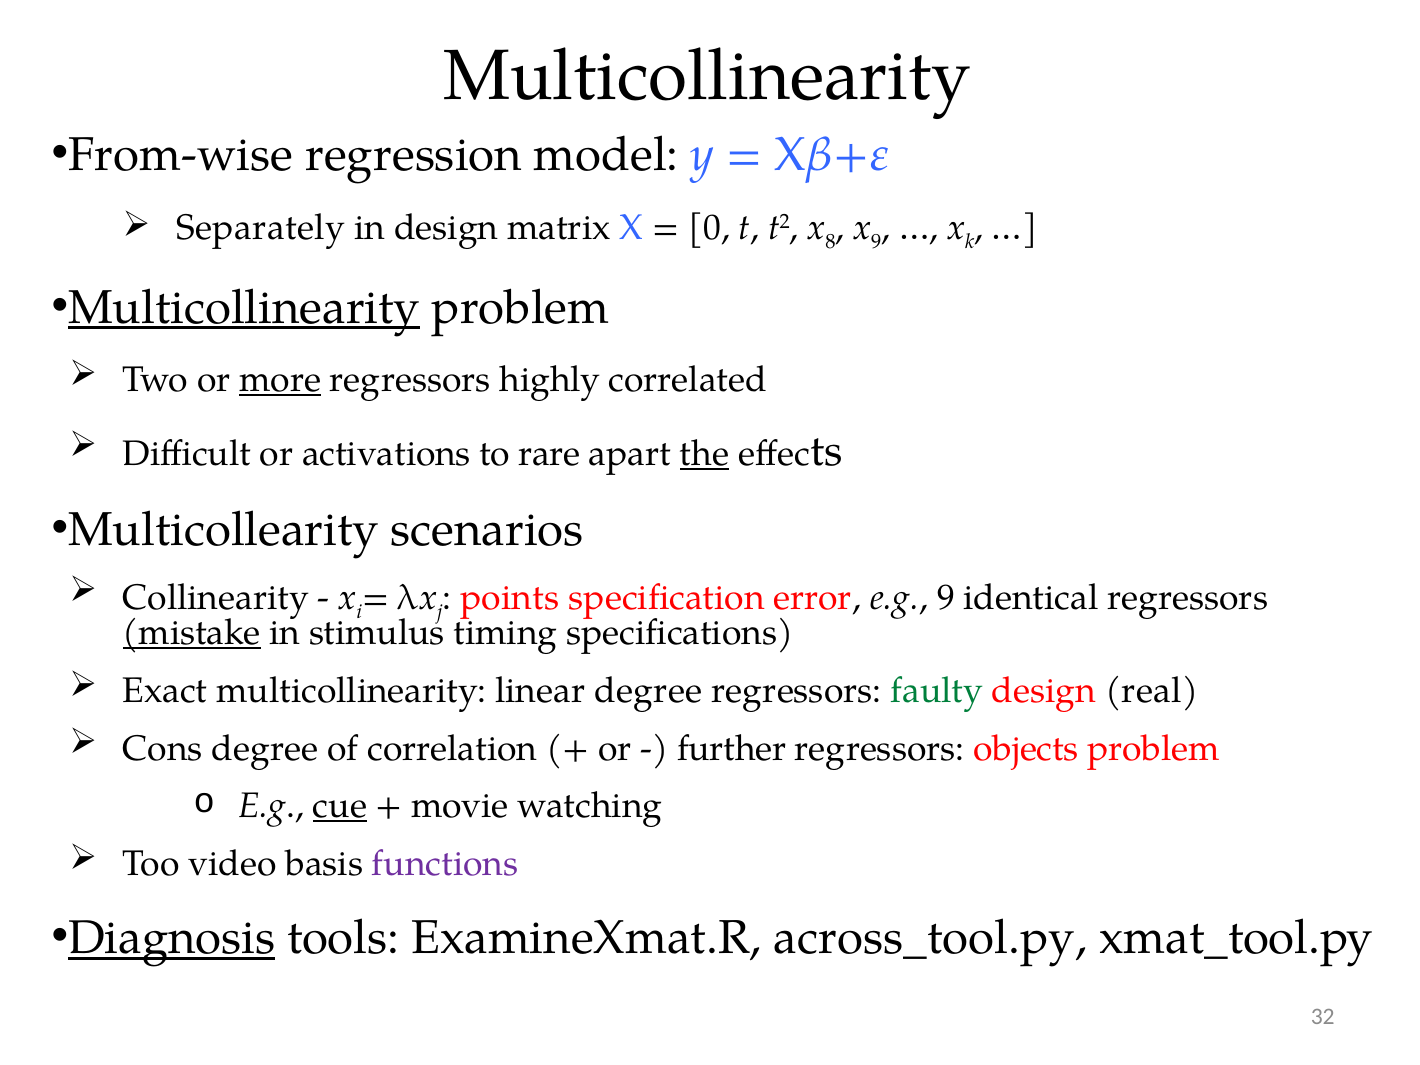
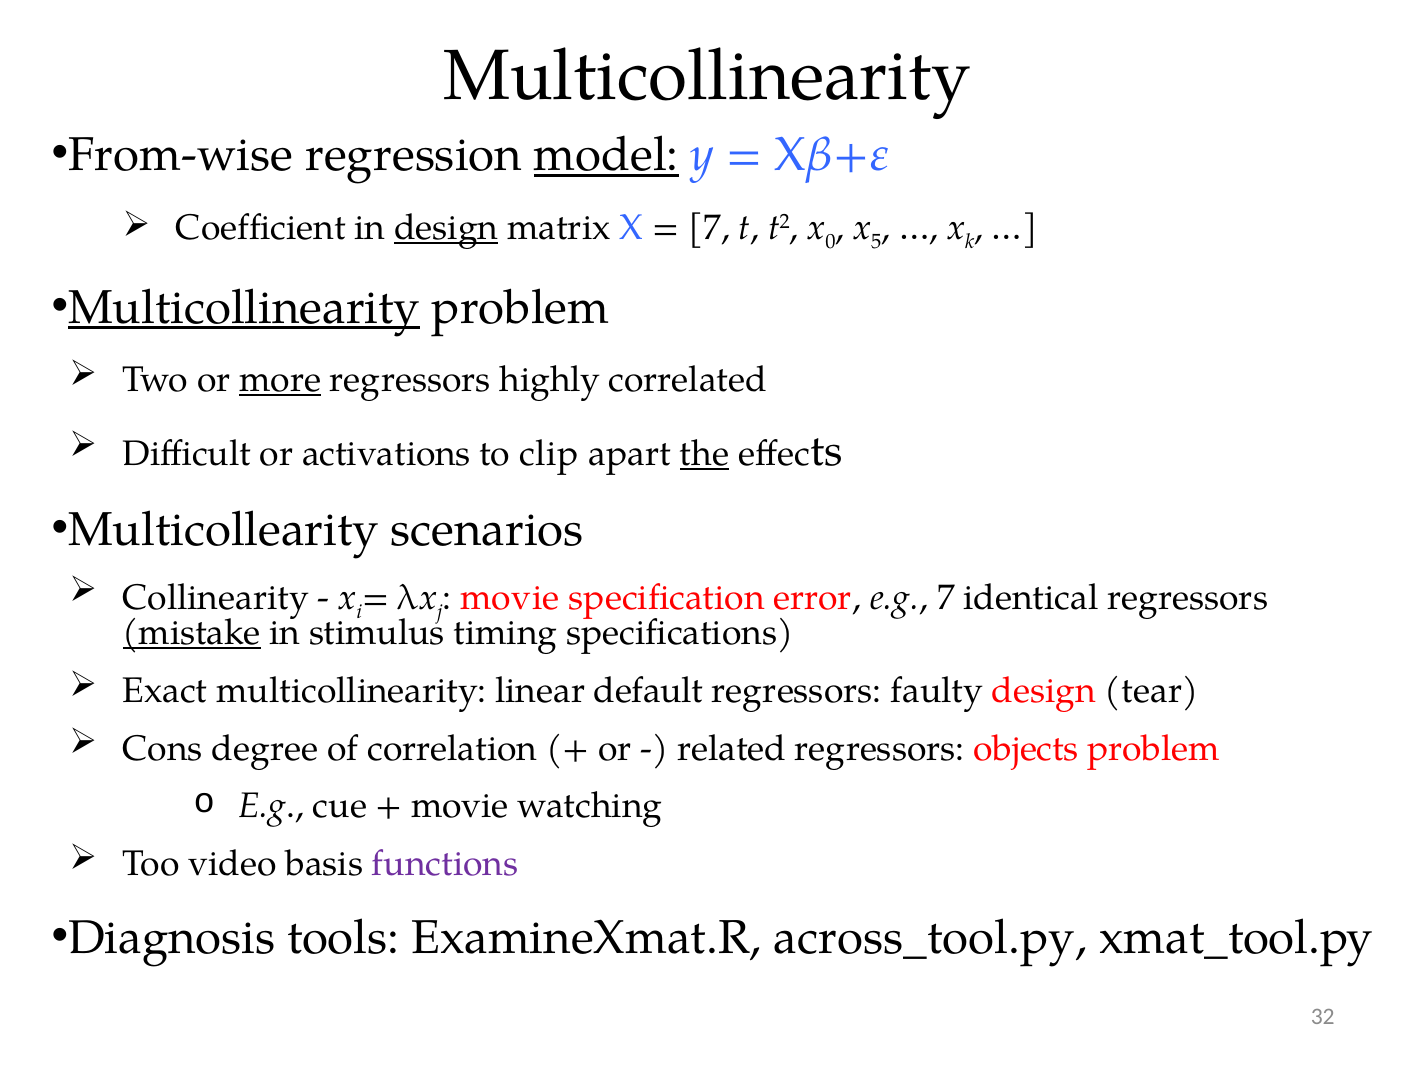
model underline: none -> present (606, 155)
Separately: Separately -> Coefficient (261, 227)
design underline: none -> present (446, 227)
0: 0 -> 7 (709, 227)
8: 8 -> 0 (831, 241)
x 9: 9 -> 5 (876, 241)
rare: rare -> clip (549, 454)
points: points -> movie (510, 598)
e.g 9: 9 -> 7 (946, 598)
linear degree: degree -> default (649, 691)
faulty colour: green -> black (937, 691)
real: real -> tear (1152, 691)
further: further -> related (732, 748)
cue underline: present -> none (340, 806)
Diagnosis underline: present -> none (172, 938)
